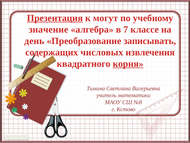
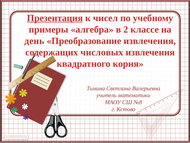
могут: могут -> чисел (106, 18)
значение: значение -> примеры (49, 29)
7: 7 -> 2 (126, 29)
Преобразование записывать: записывать -> извлечения (150, 41)
корня underline: present -> none (128, 64)
